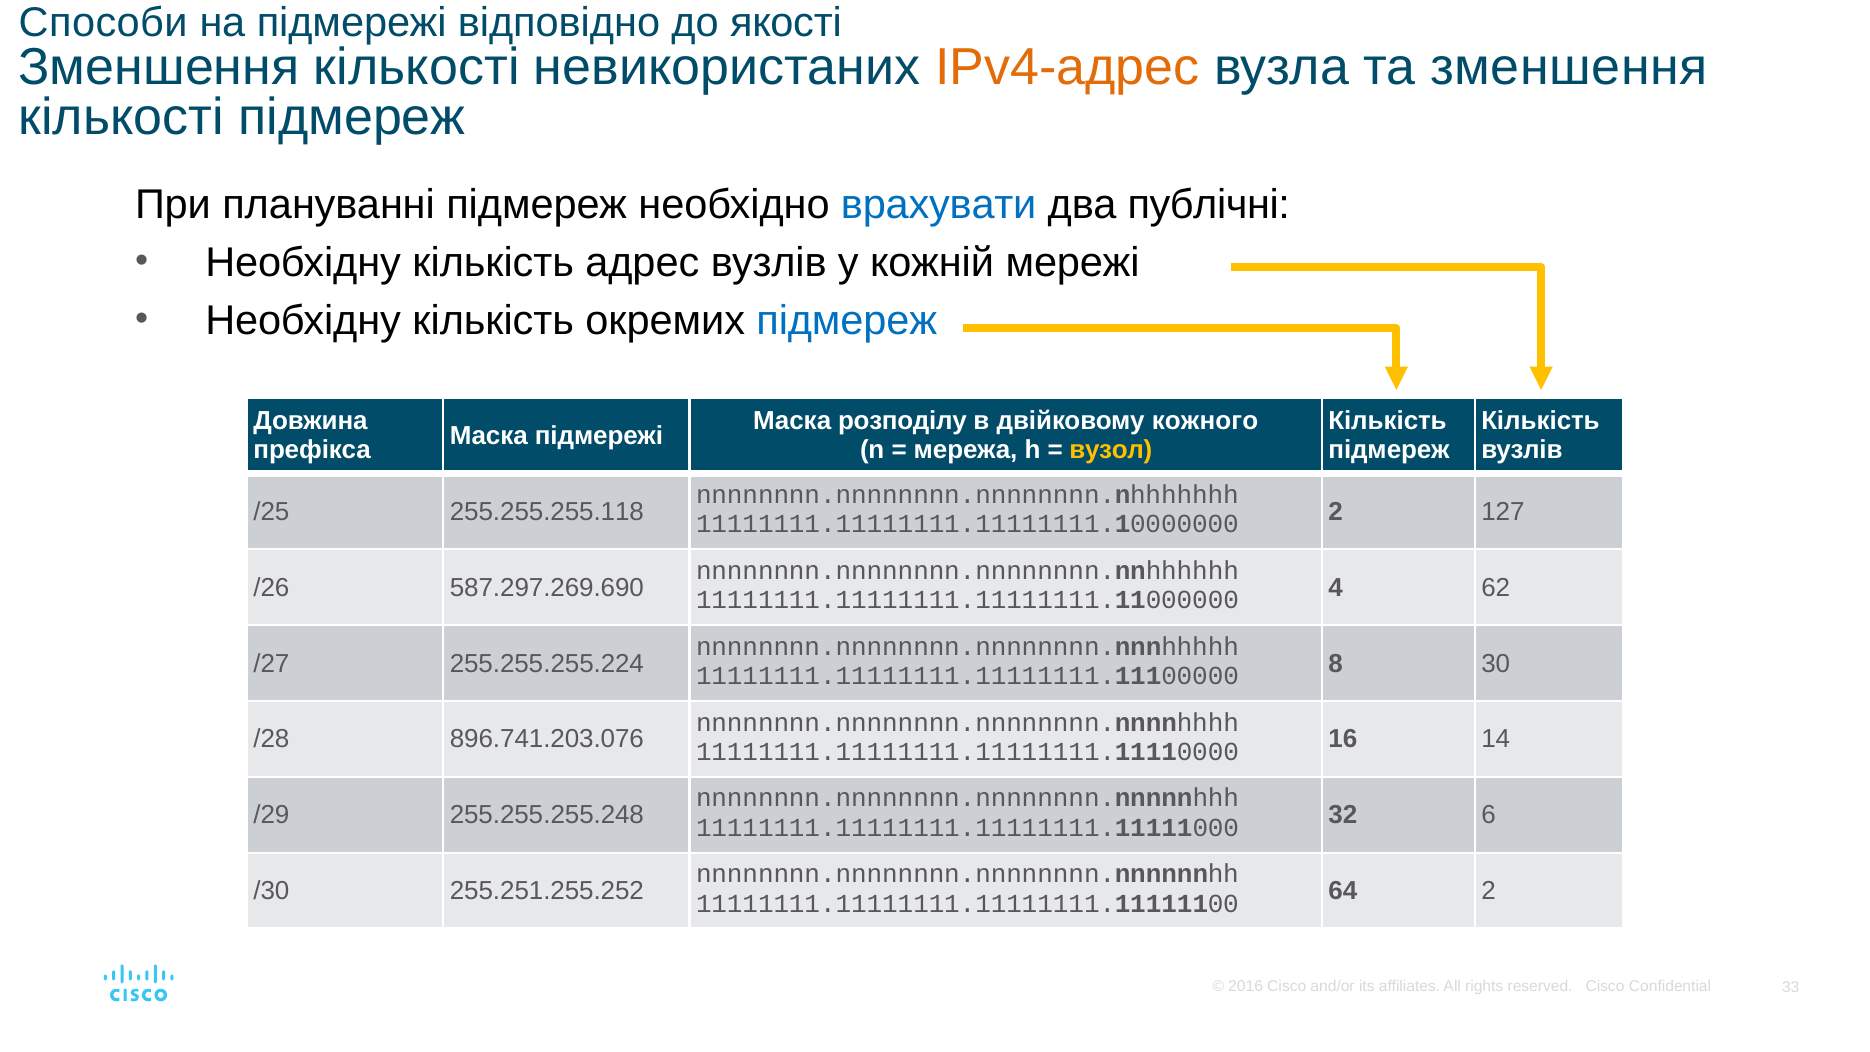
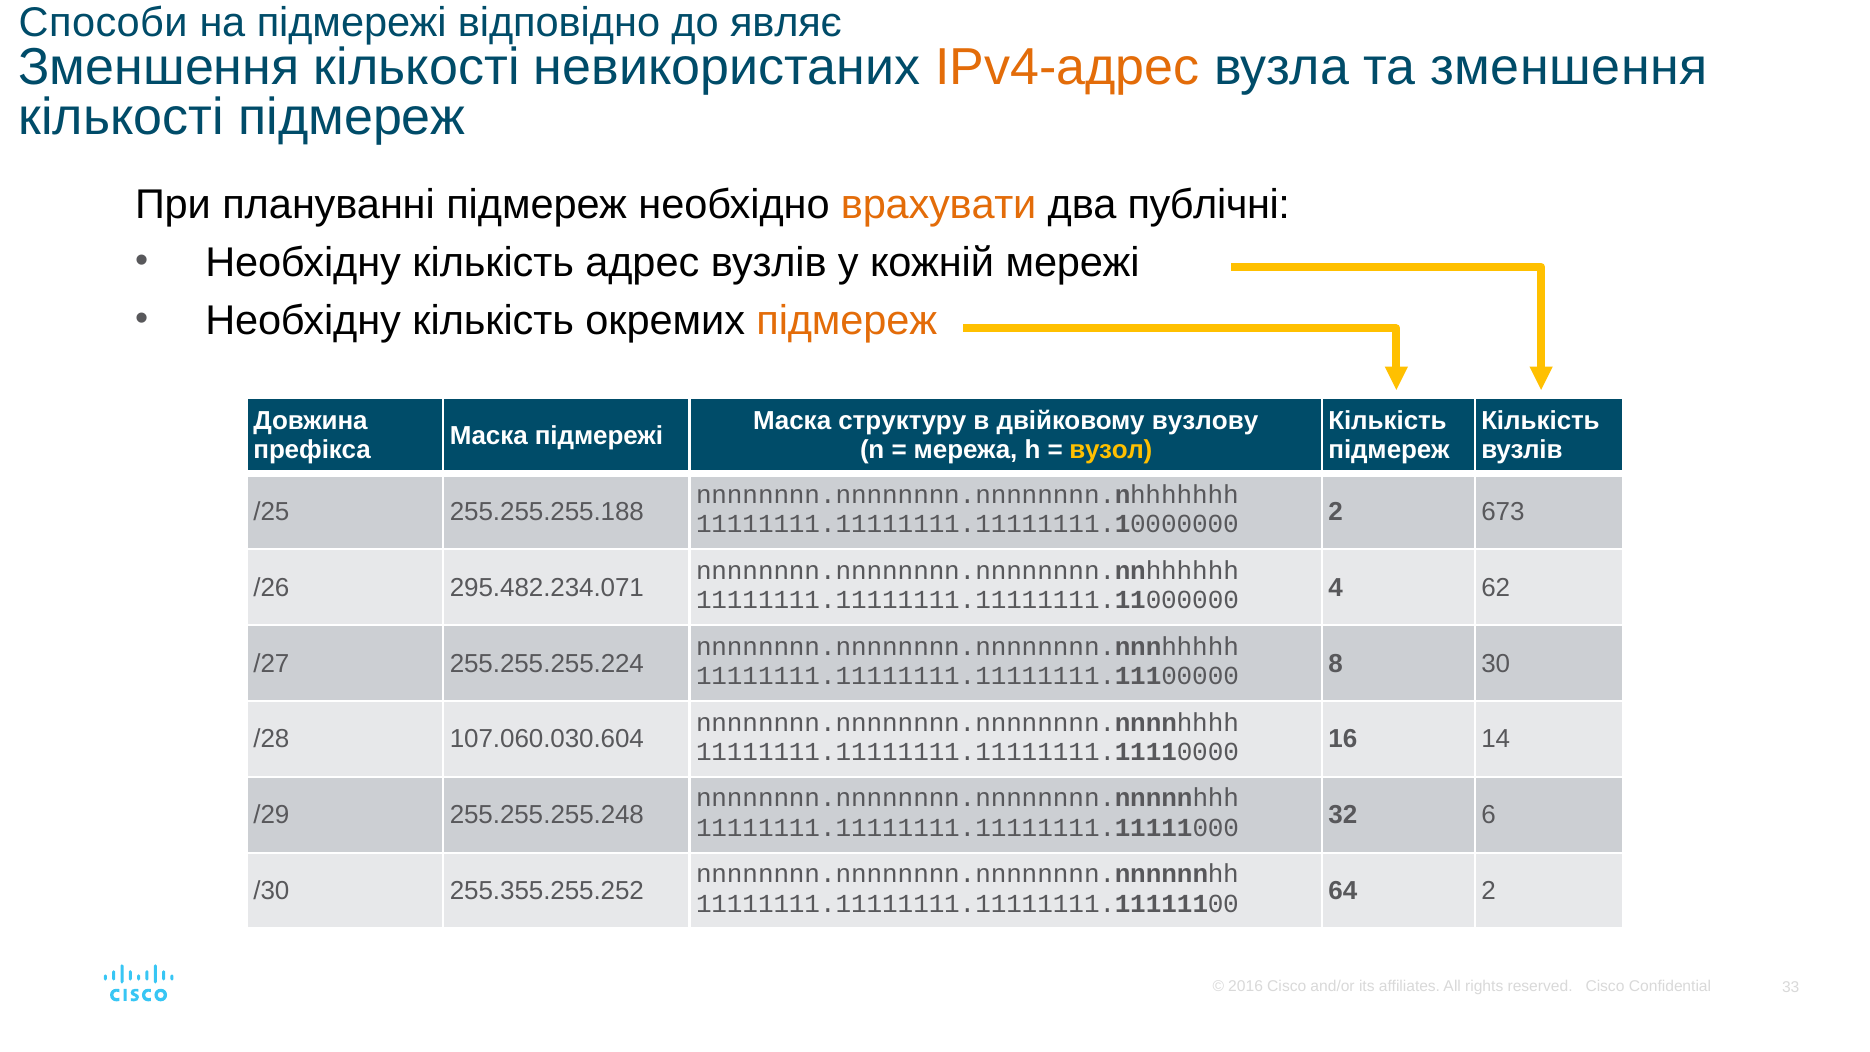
якості: якості -> являє (786, 23)
врахувати colour: blue -> orange (939, 204)
підмереж colour: blue -> orange (847, 321)
розподілу: розподілу -> структуру (902, 421)
кожного: кожного -> вузлову (1205, 421)
255.255.255.118: 255.255.255.118 -> 255.255.255.188 (547, 512)
127: 127 -> 673 (1503, 512)
587.297.269.690: 587.297.269.690 -> 295.482.234.071 (547, 588)
896.741.203.076: 896.741.203.076 -> 107.060.030.604 (547, 739)
255.251.255.252: 255.251.255.252 -> 255.355.255.252 (547, 891)
